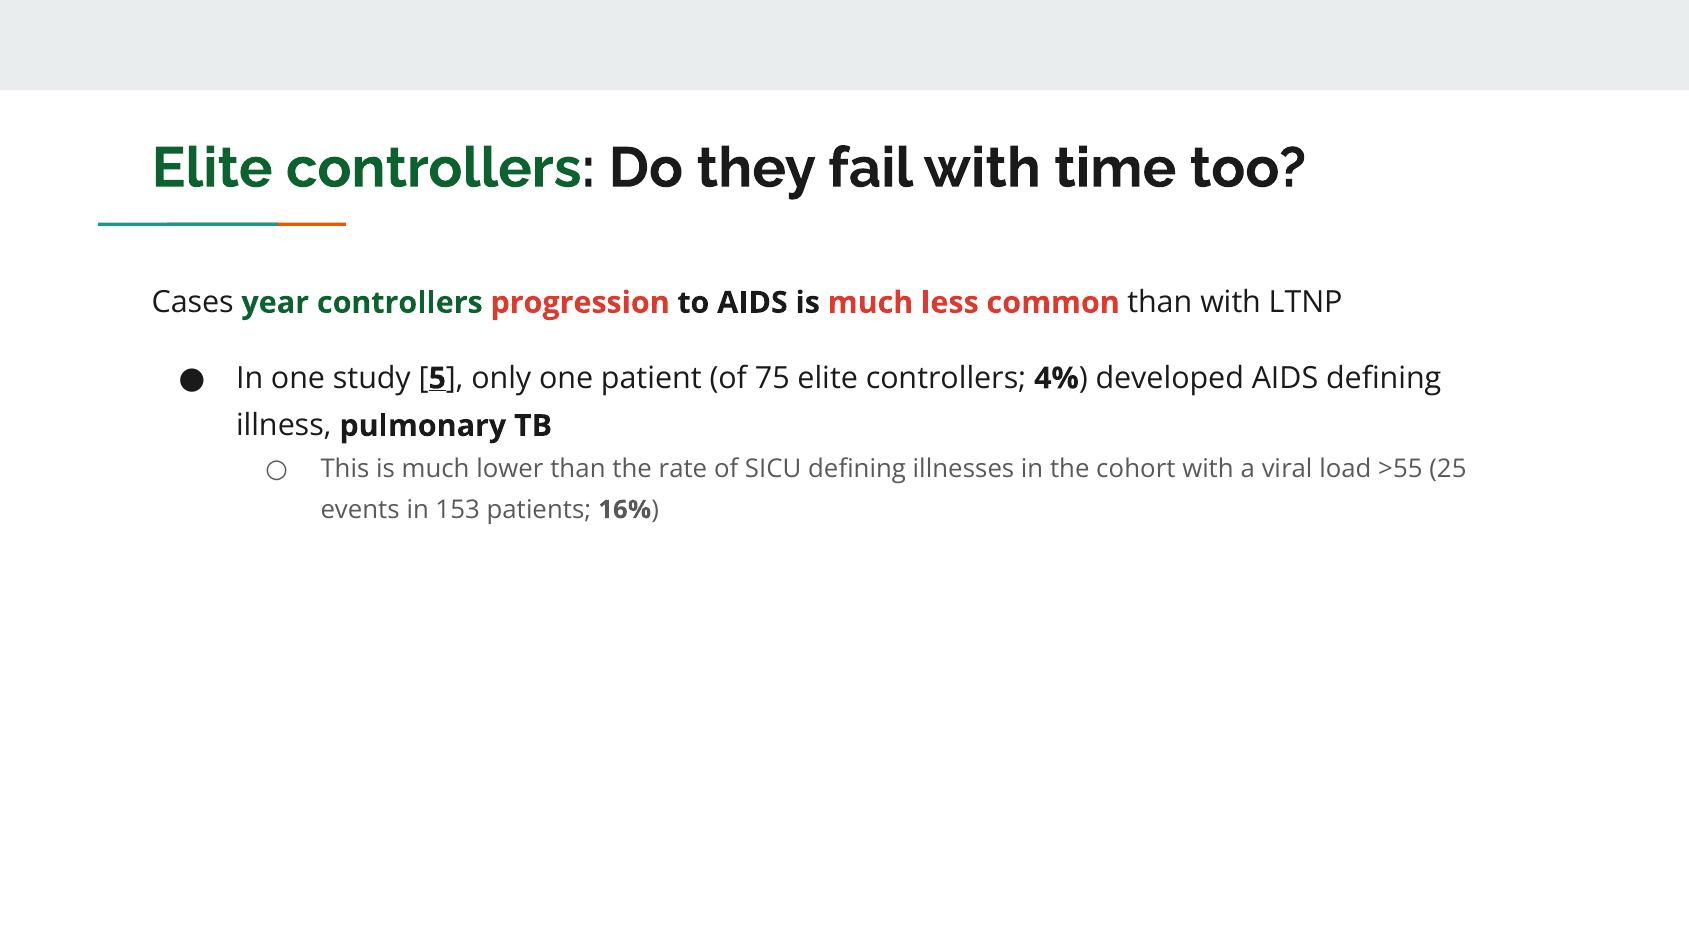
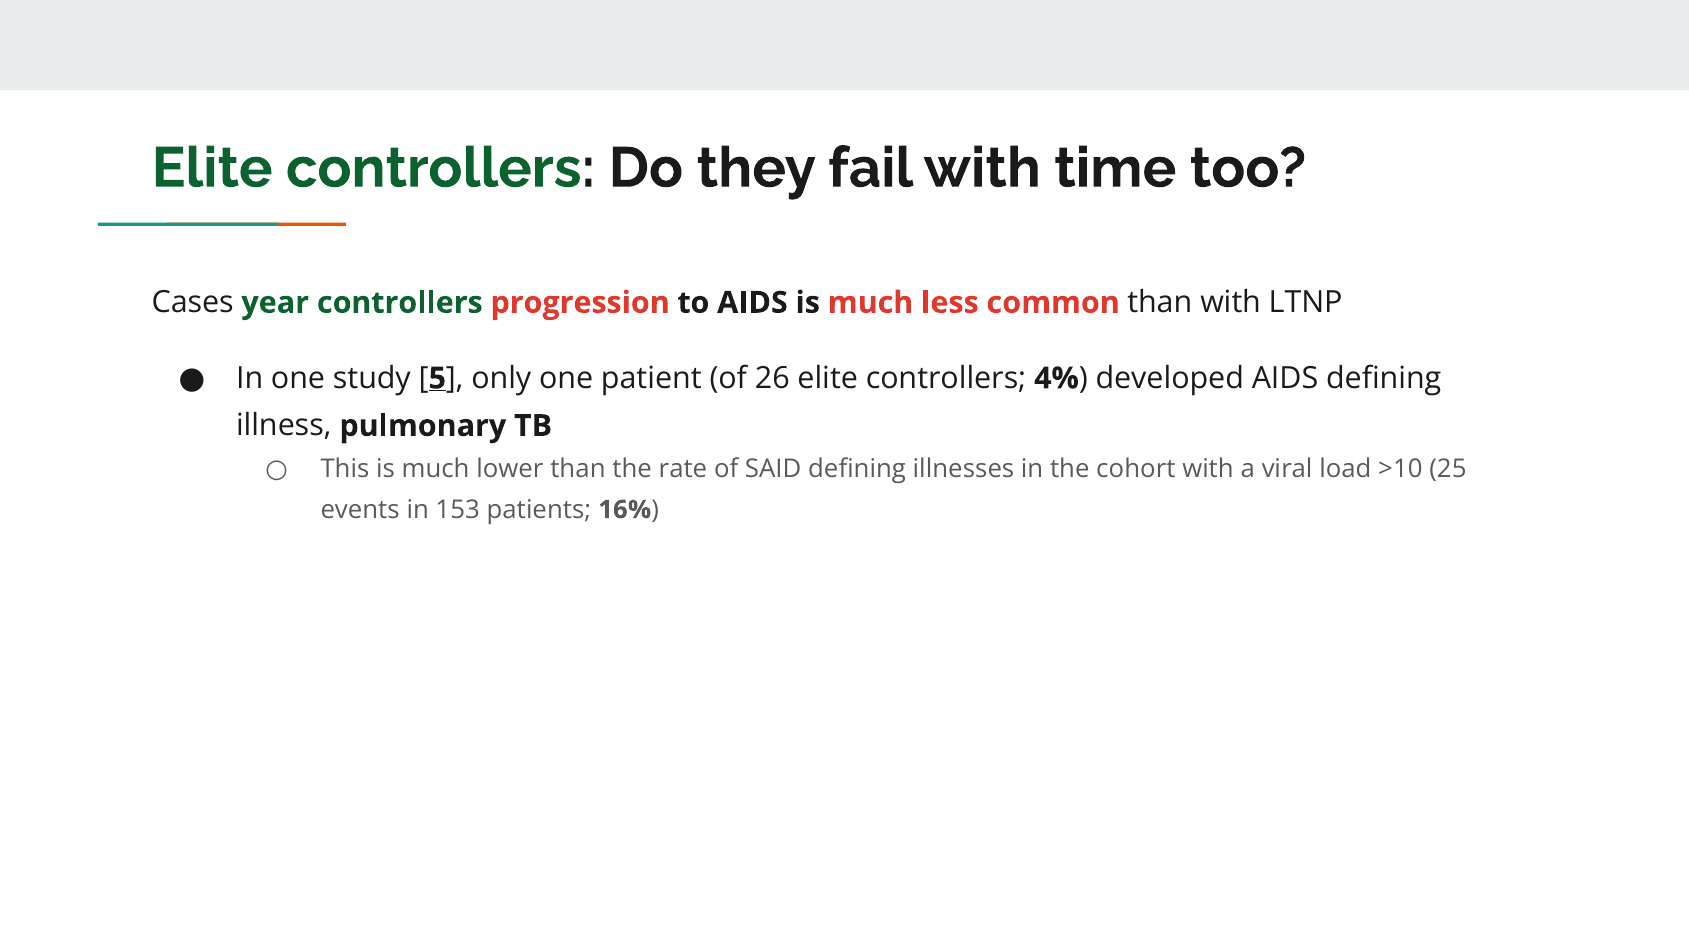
75: 75 -> 26 (772, 378)
SICU: SICU -> SAID (773, 469)
>55: >55 -> >10 (1400, 469)
